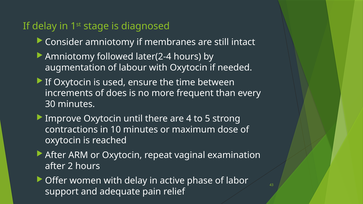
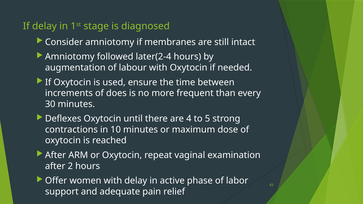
Improve: Improve -> Deflexes (63, 119)
